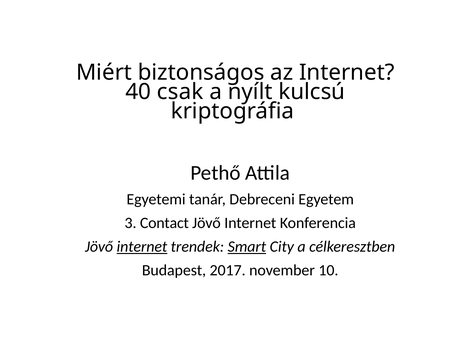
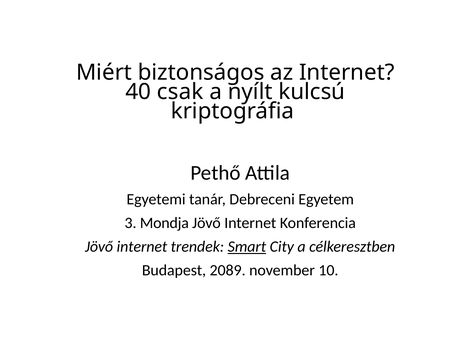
Contact: Contact -> Mondja (164, 223)
internet underline: present -> none (142, 247)
2017: 2017 -> 2089 (228, 271)
